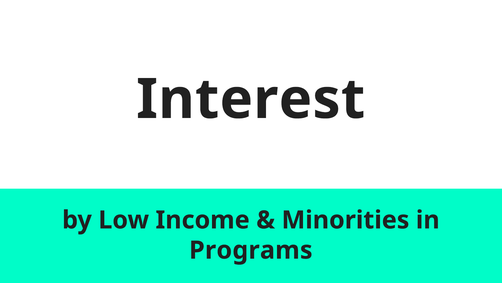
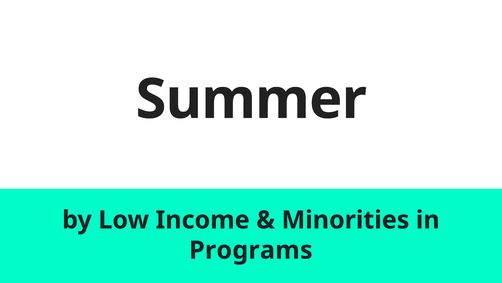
Interest: Interest -> Summer (251, 99)
